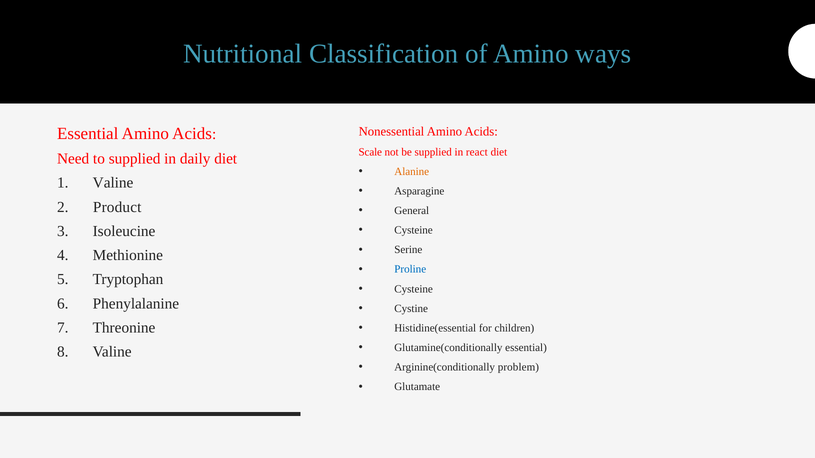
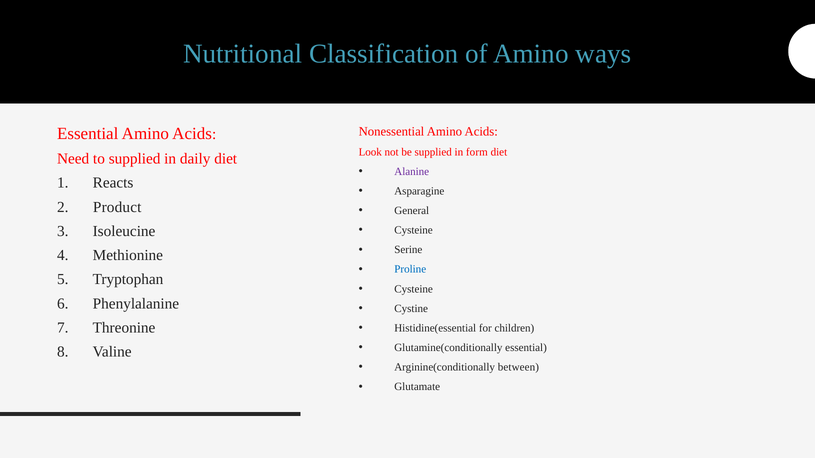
Scale: Scale -> Look (370, 152)
react: react -> form (477, 152)
Alanine colour: orange -> purple (412, 172)
Valine: Valine -> Reacts (113, 183)
problem: problem -> between (518, 368)
